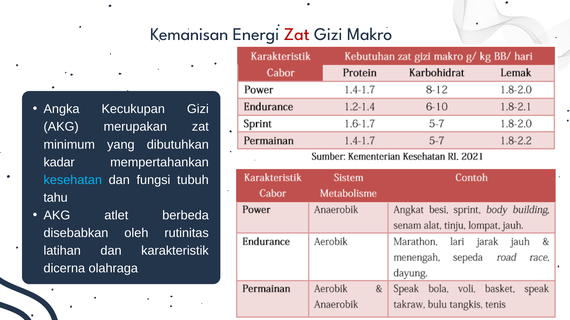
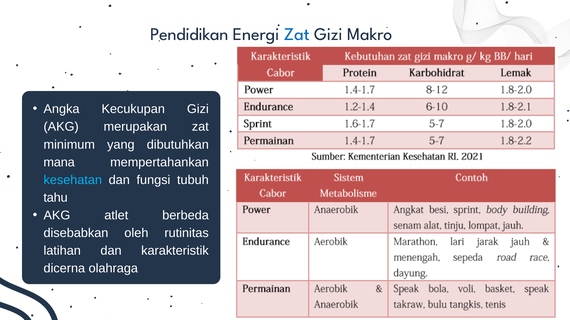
Kemanisan: Kemanisan -> Pendidikan (189, 34)
Zat colour: red -> blue (297, 34)
kadar: kadar -> mana (59, 163)
